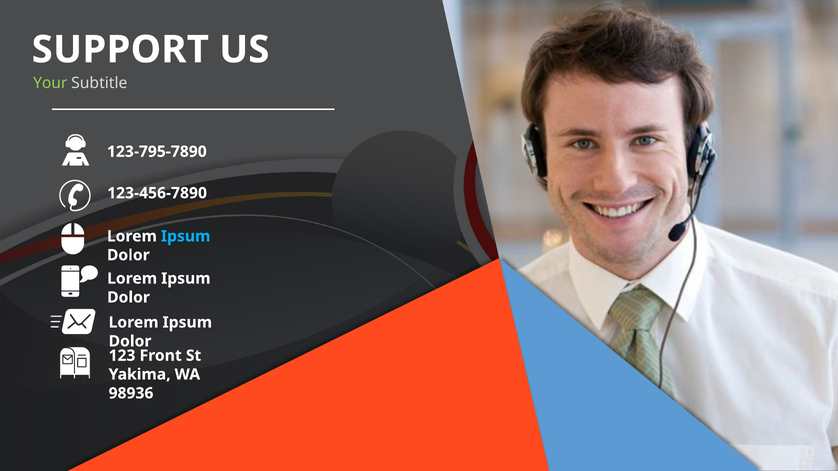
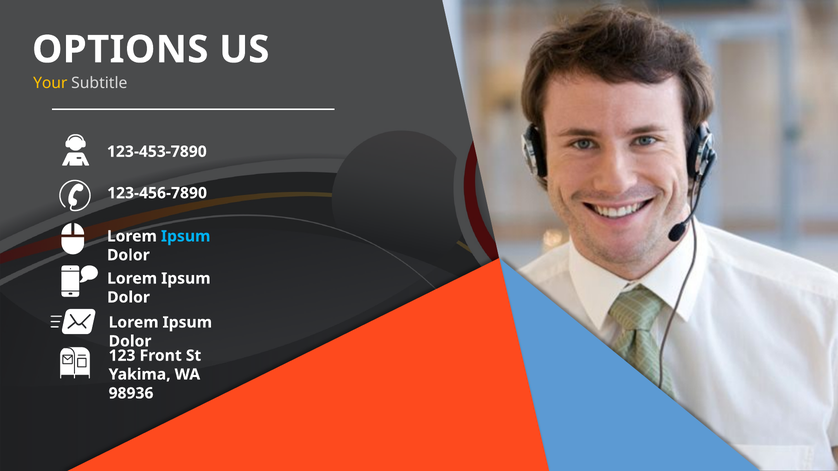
SUPPORT: SUPPORT -> OPTIONS (120, 50)
Your colour: light green -> yellow (50, 83)
123-795-7890: 123-795-7890 -> 123-453-7890 (157, 152)
